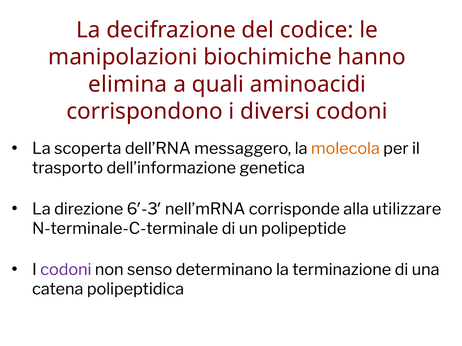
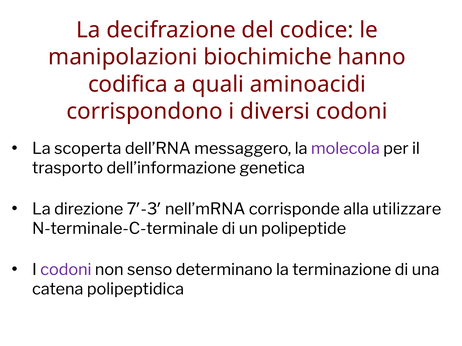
elimina: elimina -> codifica (128, 84)
molecola colour: orange -> purple (345, 149)
6′-3′: 6′-3′ -> 7′-3′ (144, 209)
